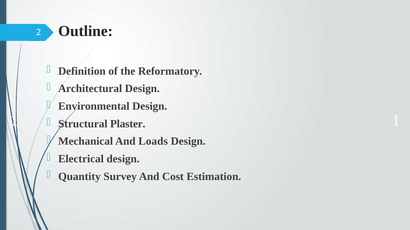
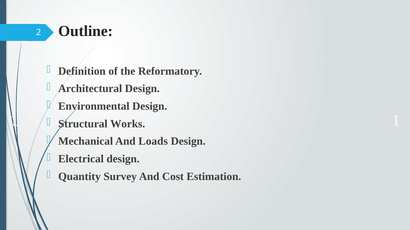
Plaster: Plaster -> Works (128, 124)
